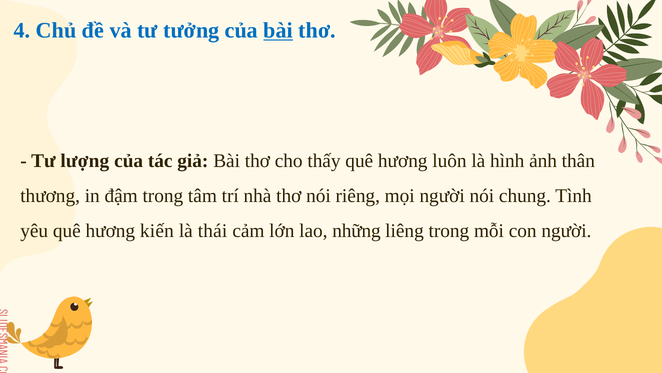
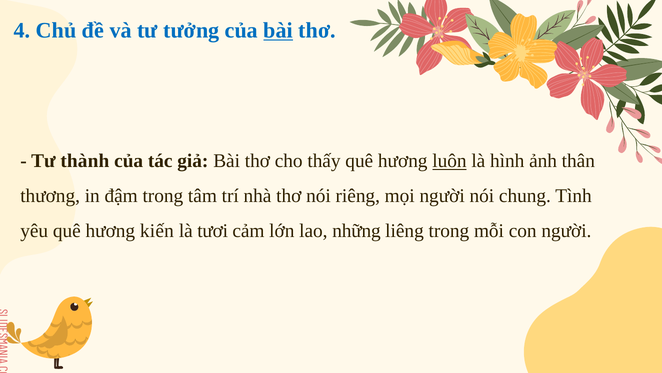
lượng: lượng -> thành (85, 161)
luôn underline: none -> present (449, 161)
thái: thái -> tươi (213, 230)
